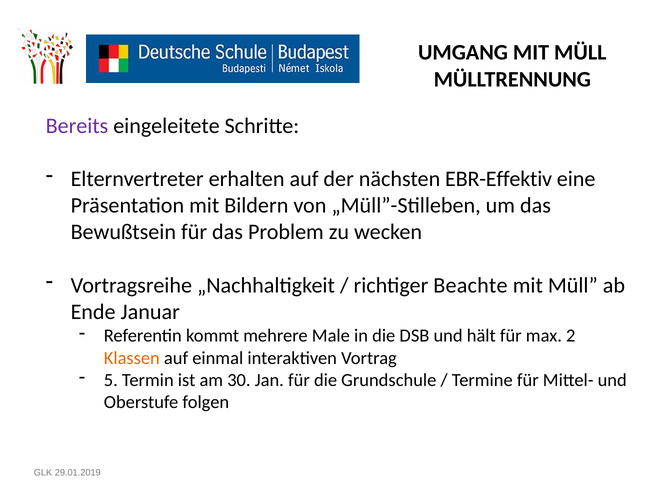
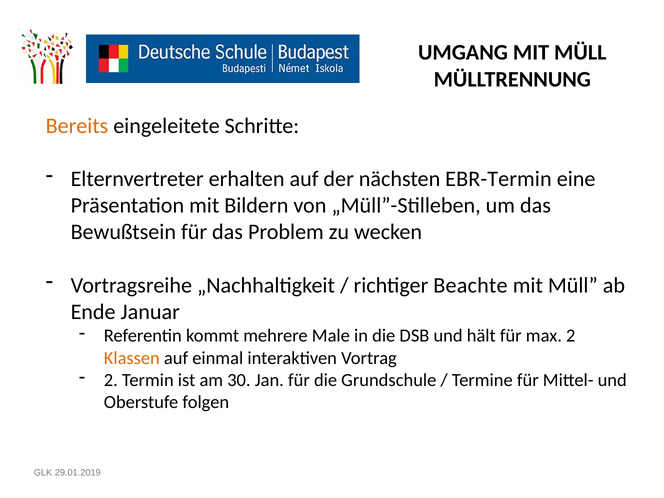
Bereits colour: purple -> orange (77, 126)
EBR-Effektiv: EBR-Effektiv -> EBR-Termin (498, 179)
5: 5 -> 2 (111, 380)
